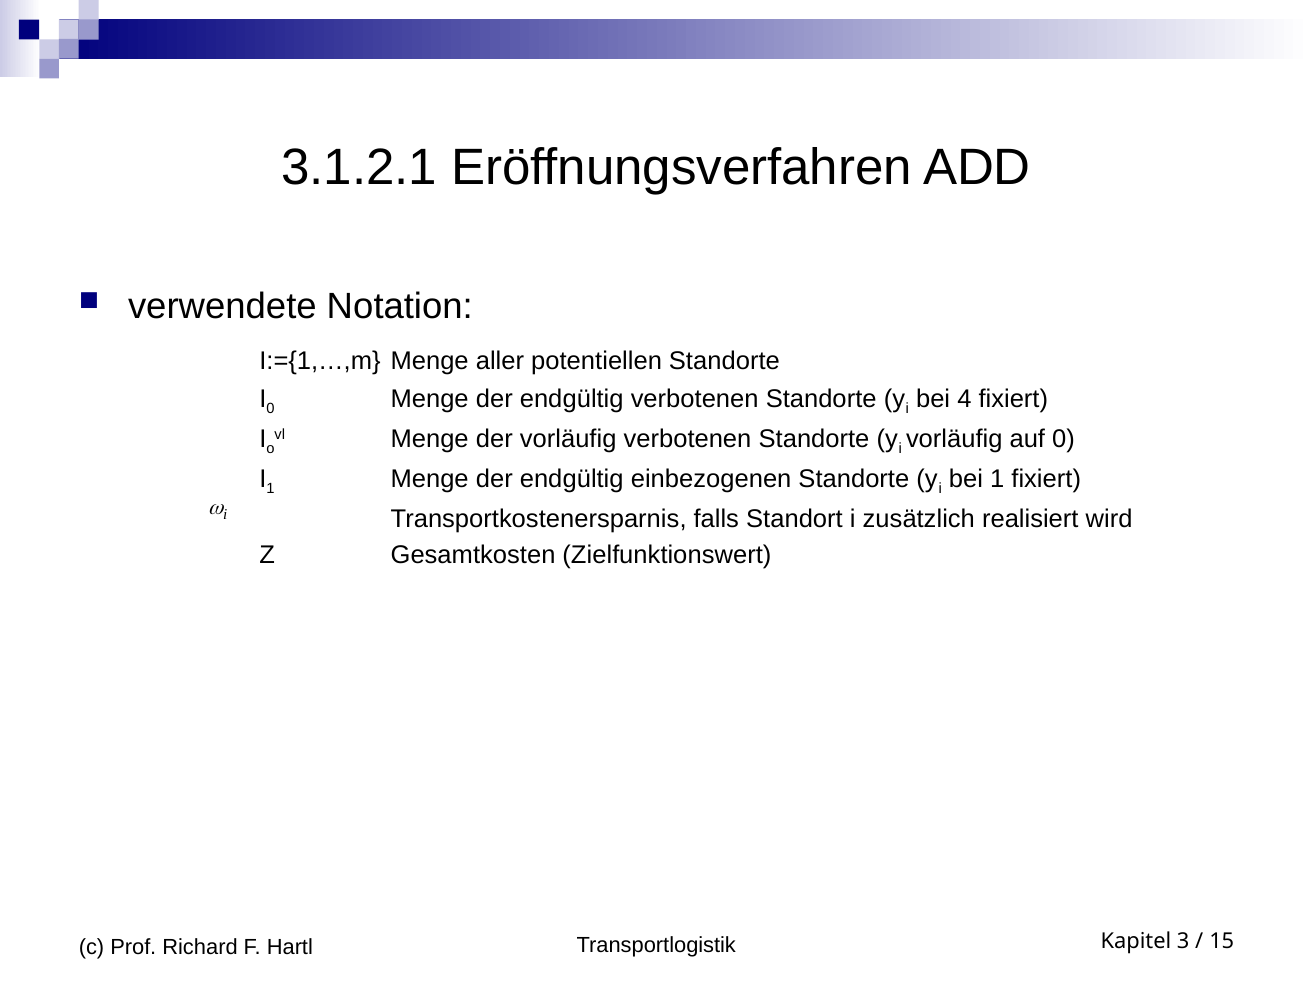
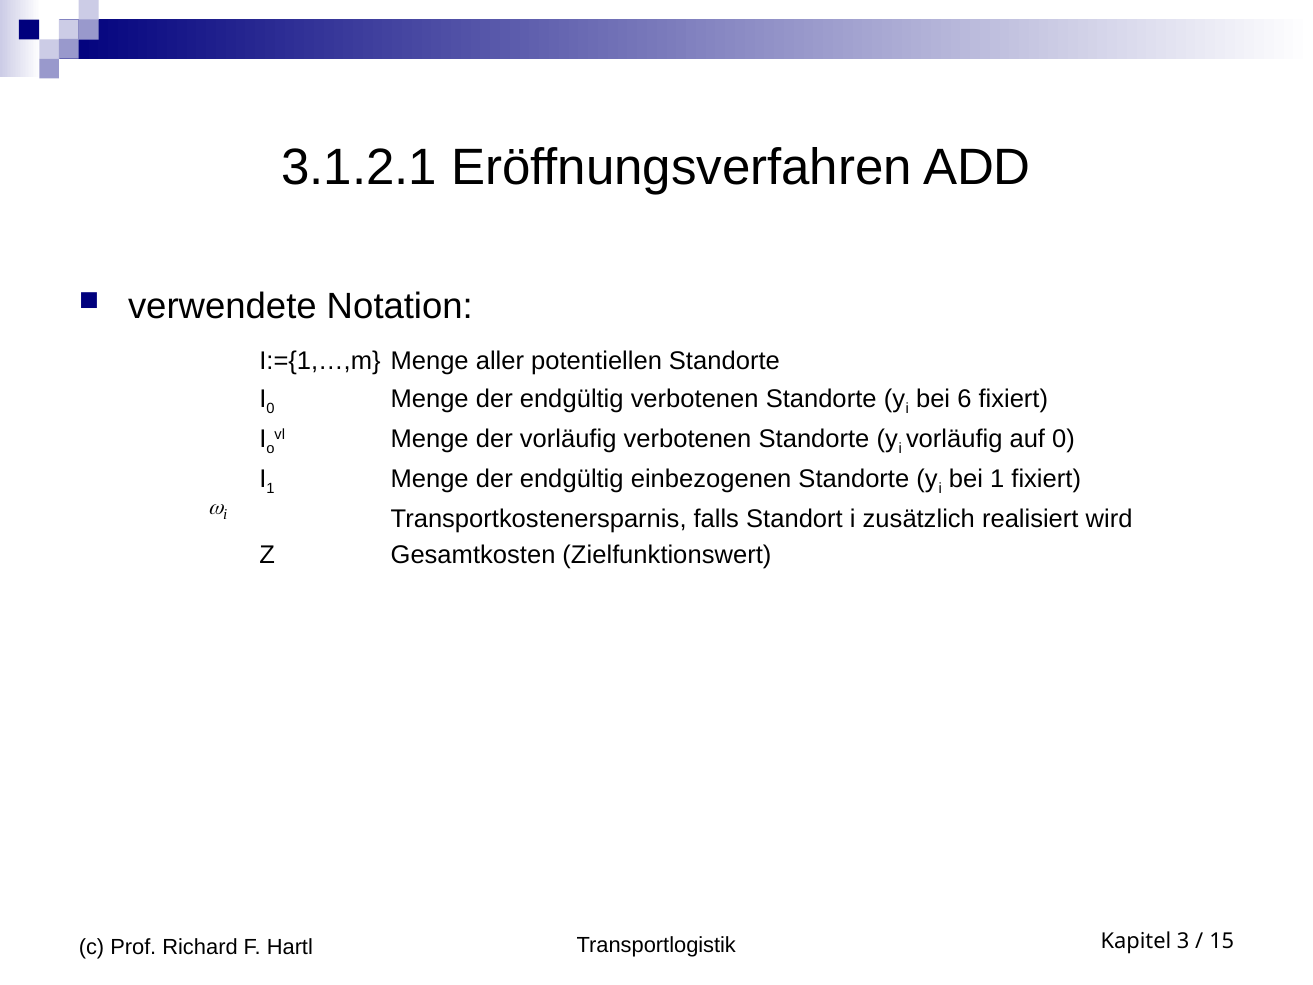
4: 4 -> 6 (964, 399)
